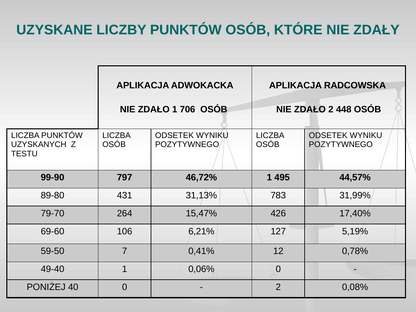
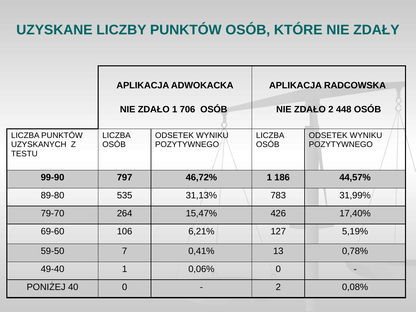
495: 495 -> 186 (282, 177)
431: 431 -> 535 (125, 195)
12: 12 -> 13 (278, 251)
